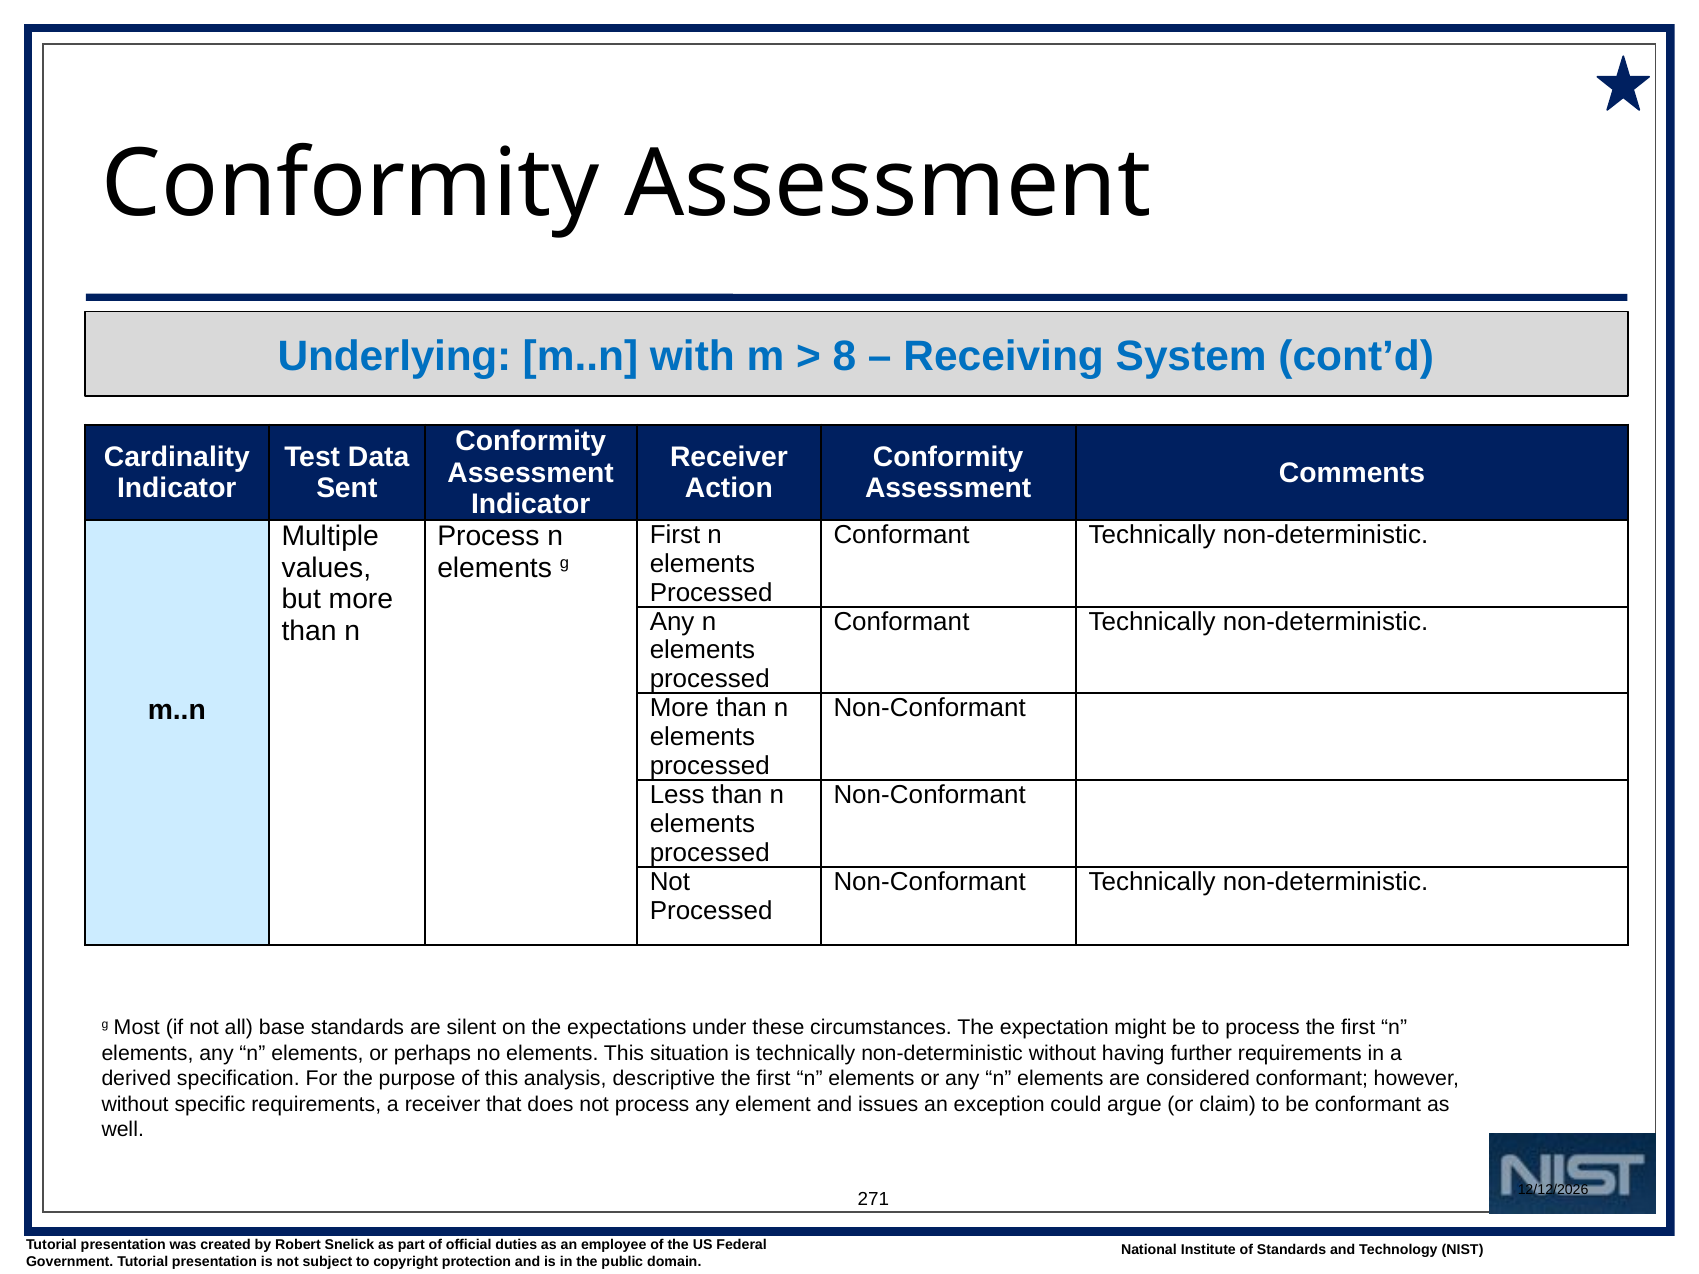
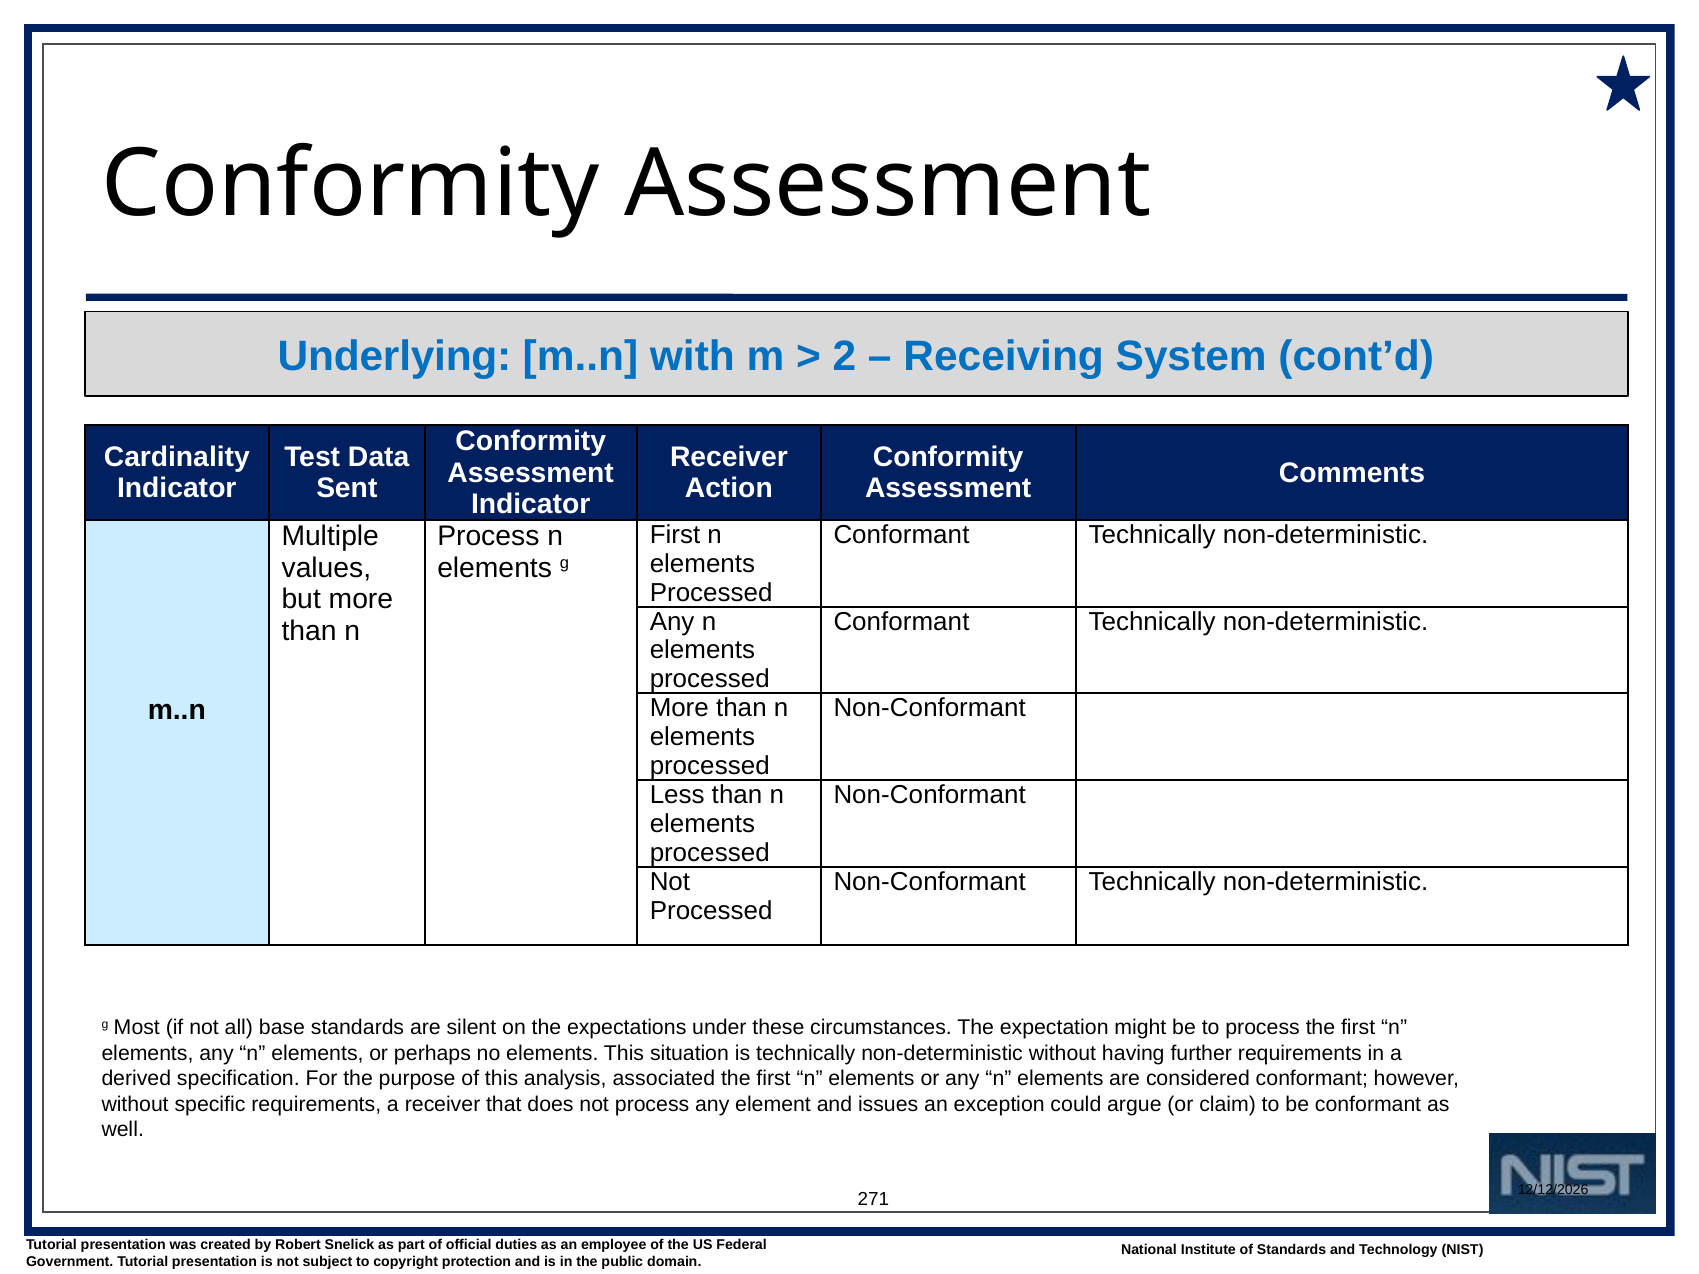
8: 8 -> 2 (844, 357)
descriptive: descriptive -> associated (664, 1079)
